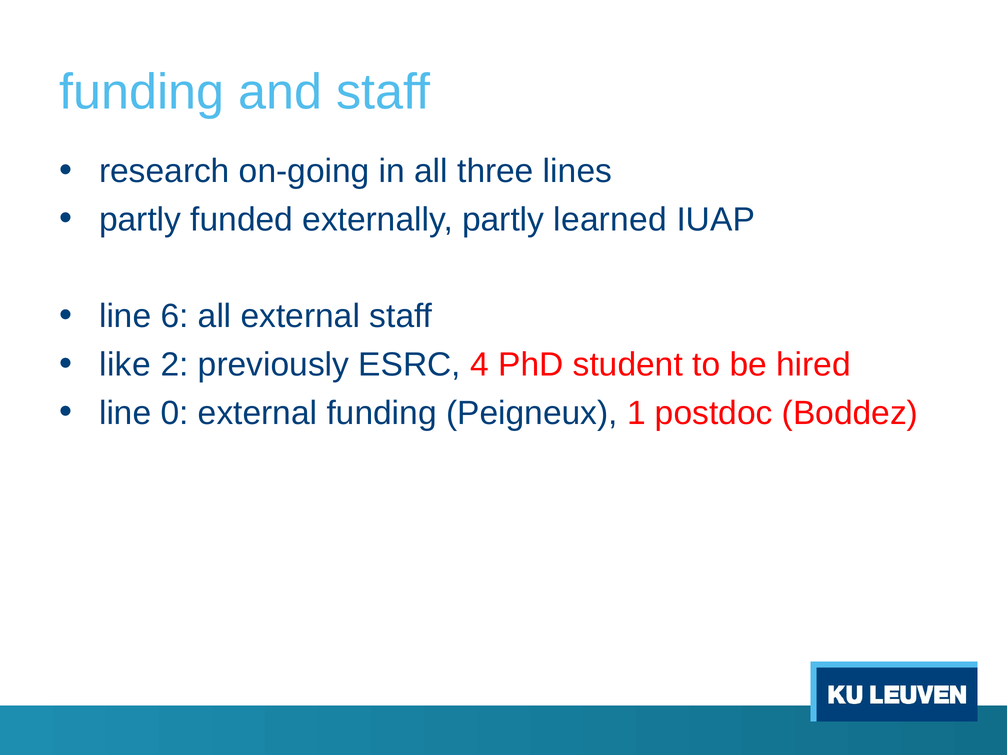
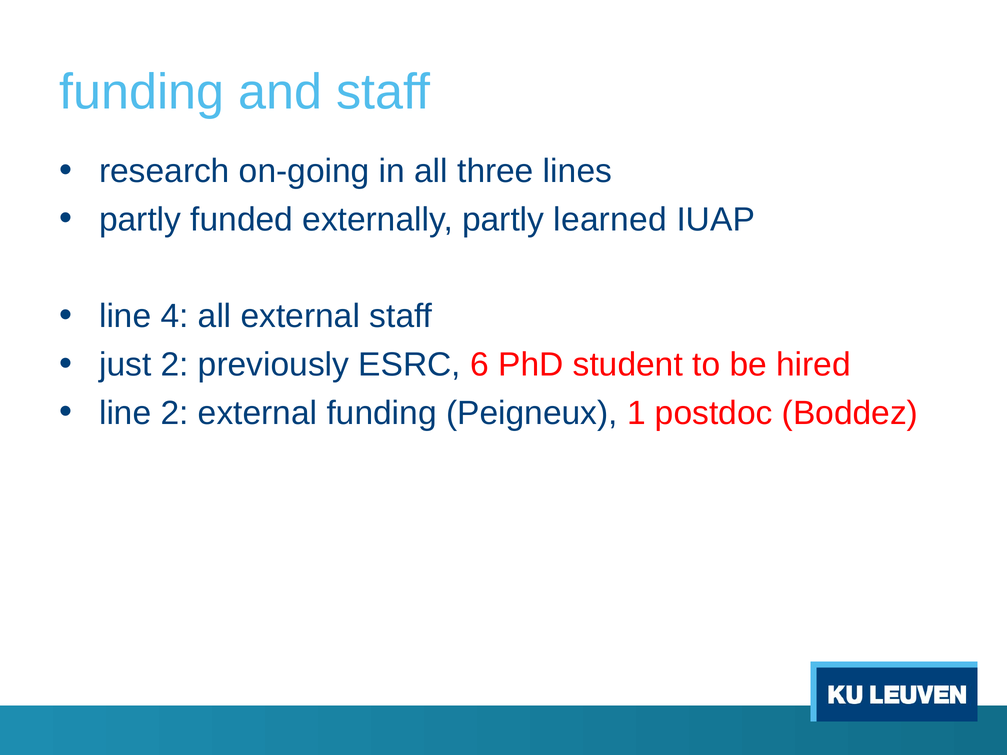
6: 6 -> 4 (175, 316)
like: like -> just (125, 365)
4: 4 -> 6 (480, 365)
line 0: 0 -> 2 (175, 413)
